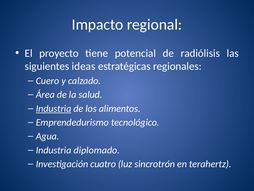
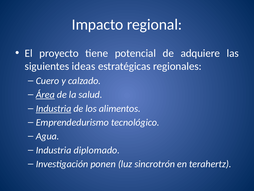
radiólisis: radiólisis -> adquiere (200, 53)
Área underline: none -> present (45, 94)
cuatro: cuatro -> ponen (103, 164)
